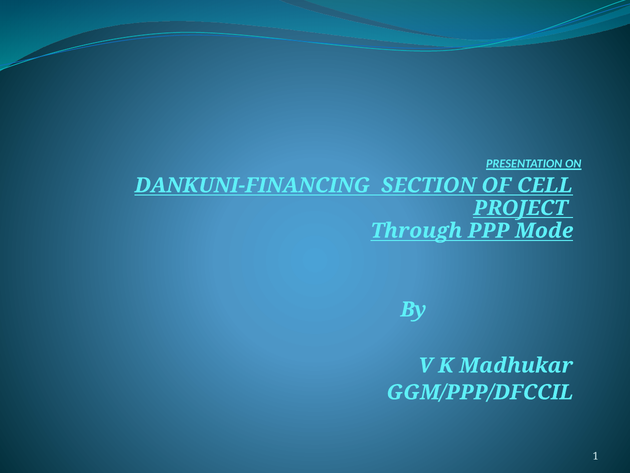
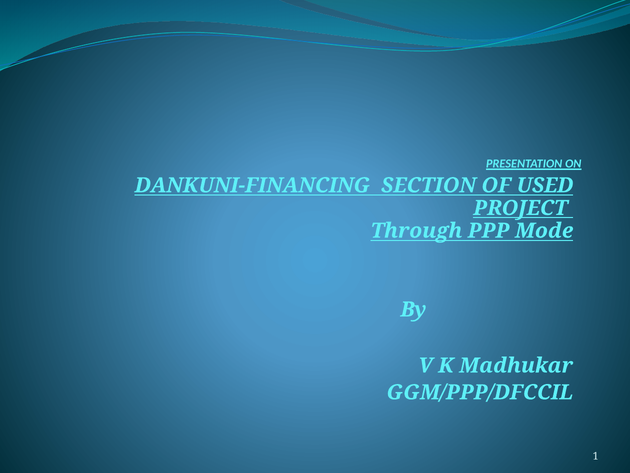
CELL: CELL -> USED (545, 185)
